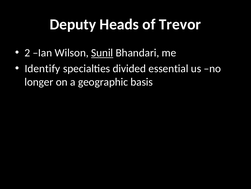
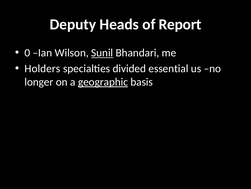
Trevor: Trevor -> Report (180, 24)
2: 2 -> 0 (27, 53)
Identify: Identify -> Holders (42, 68)
geographic underline: none -> present (103, 82)
